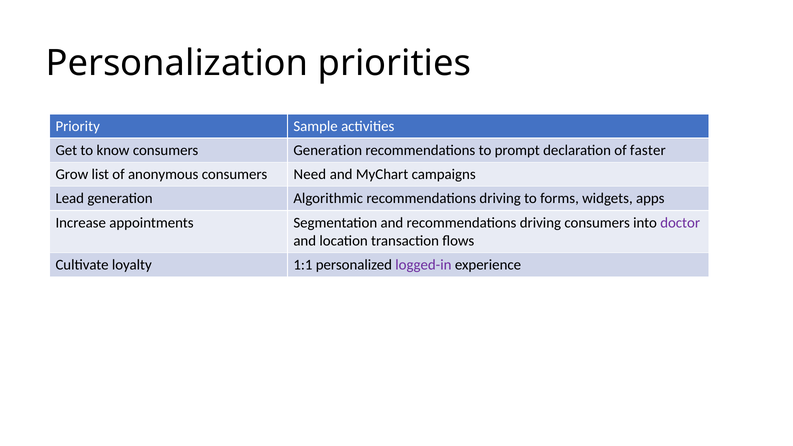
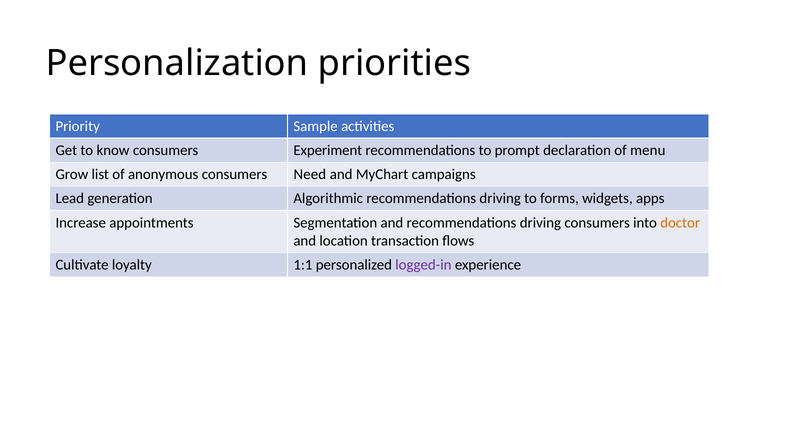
consumers Generation: Generation -> Experiment (328, 150)
faster: faster -> menu (648, 150)
doctor colour: purple -> orange (680, 223)
